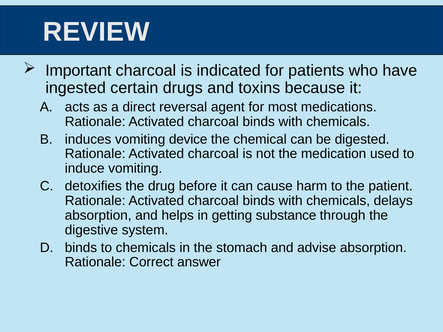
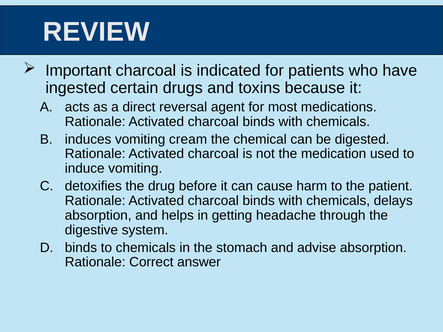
device: device -> cream (188, 139)
substance: substance -> headache (286, 215)
